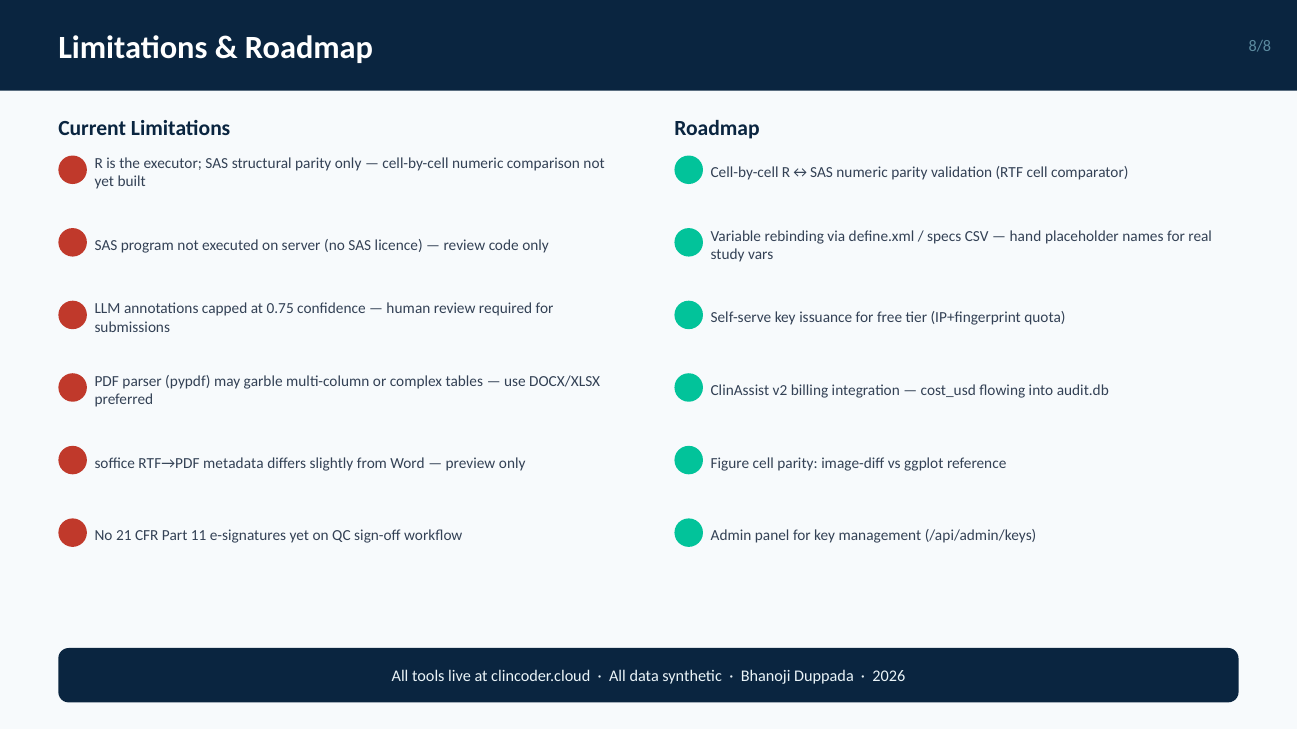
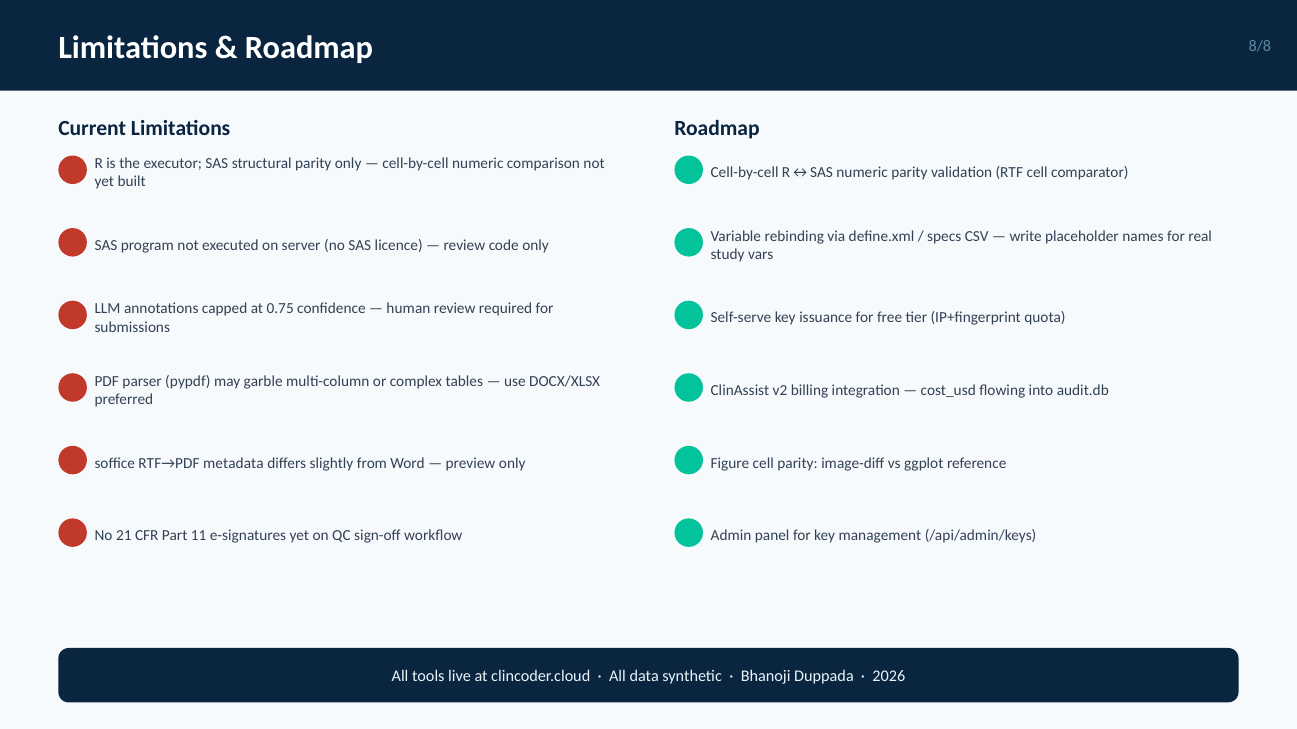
hand: hand -> write (1026, 236)
